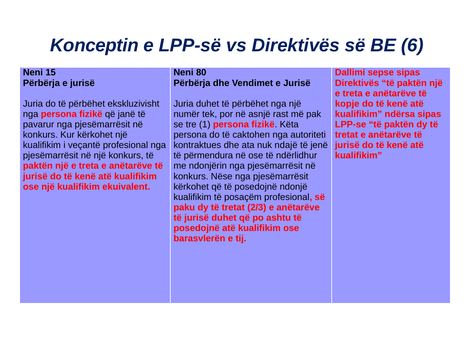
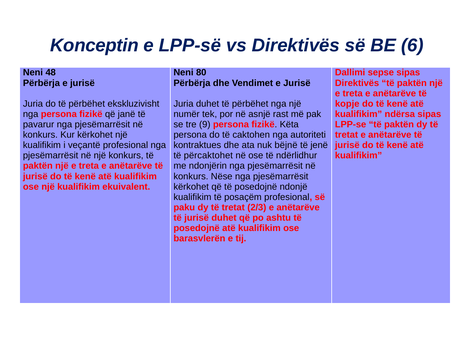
15: 15 -> 48 (51, 72)
1: 1 -> 9 (205, 124)
ndajë: ndajë -> bëjnë (286, 145)
përmendura: përmendura -> përcaktohet (208, 155)
